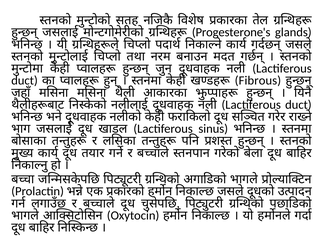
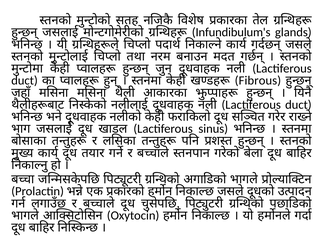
Progesterone's: Progesterone's -> Infundibulum's (231, 32)
